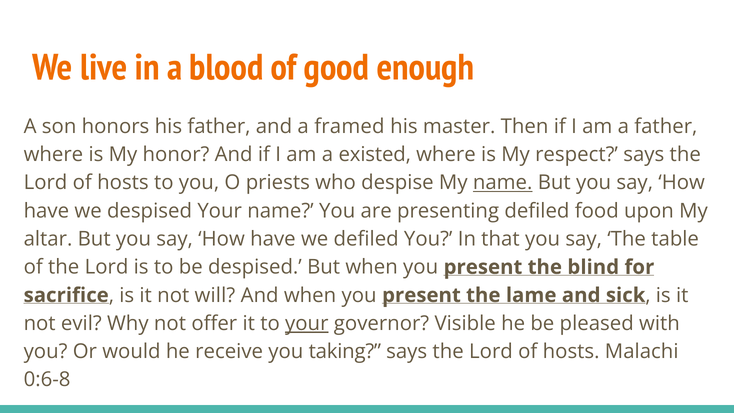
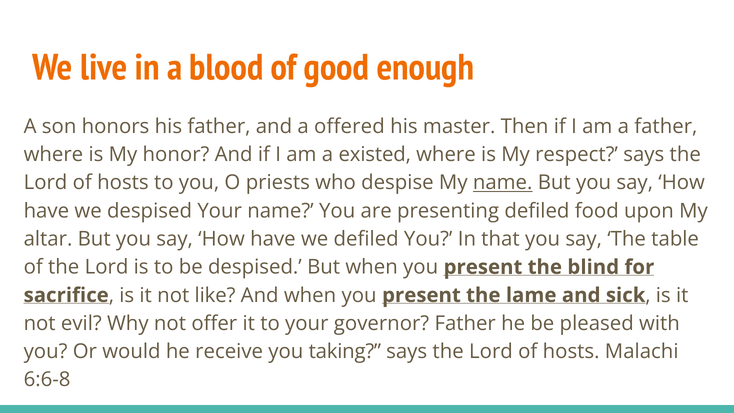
framed: framed -> offered (349, 126)
will: will -> like (215, 295)
your underline: present -> none (307, 323)
governor Visible: Visible -> Father (465, 323)
0:6-8: 0:6-8 -> 6:6-8 (47, 380)
